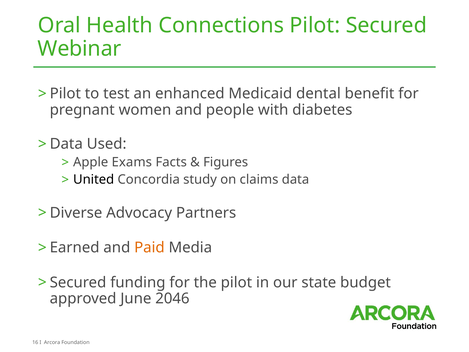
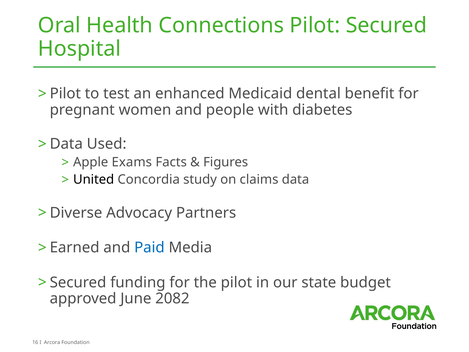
Webinar: Webinar -> Hospital (79, 49)
Paid colour: orange -> blue (149, 247)
2046: 2046 -> 2082 (172, 298)
